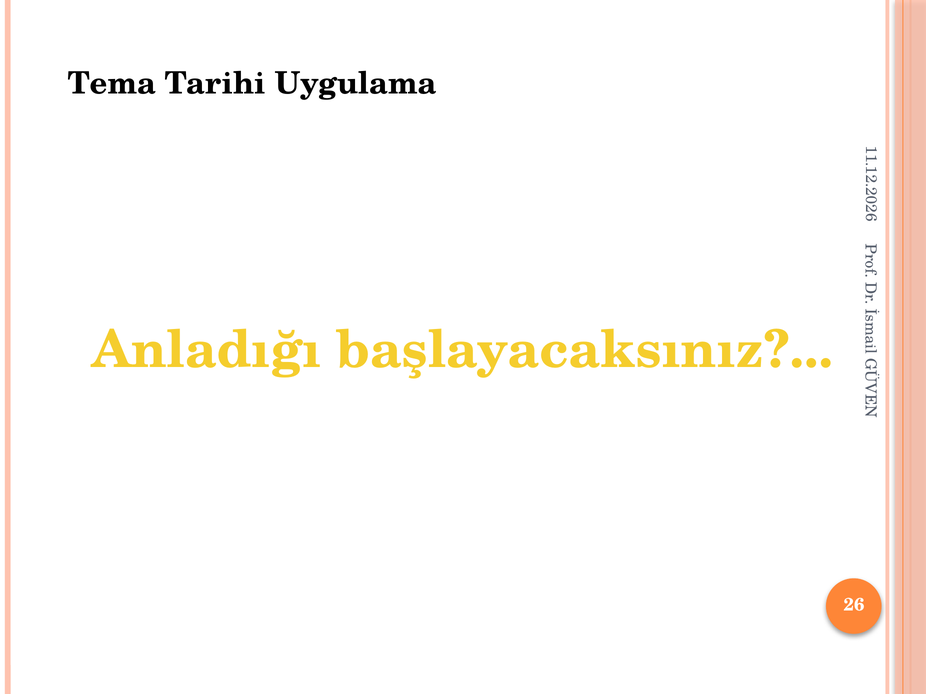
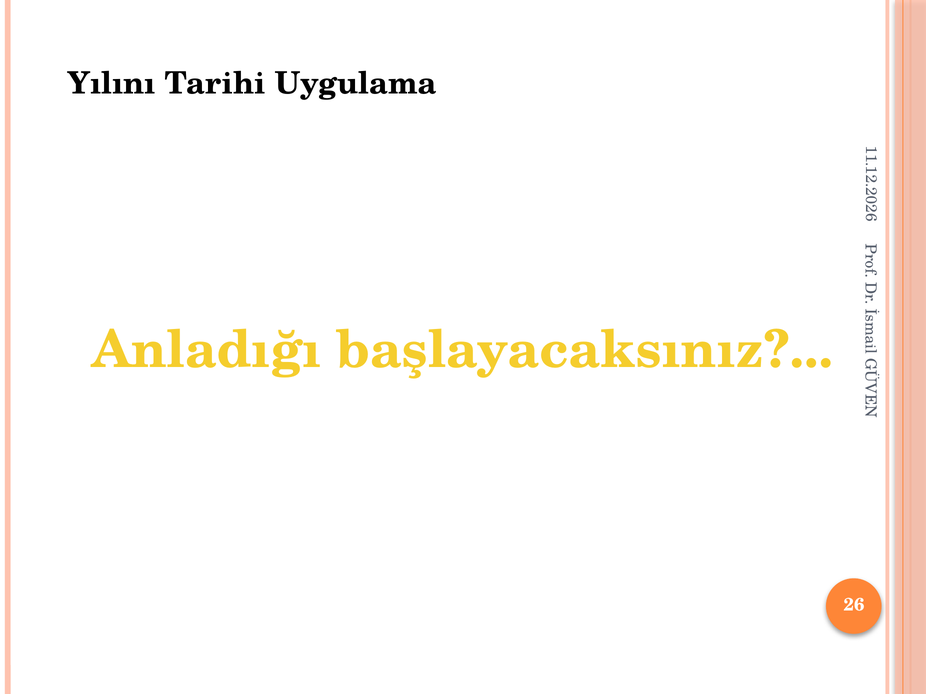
Tema: Tema -> Yılını (112, 84)
